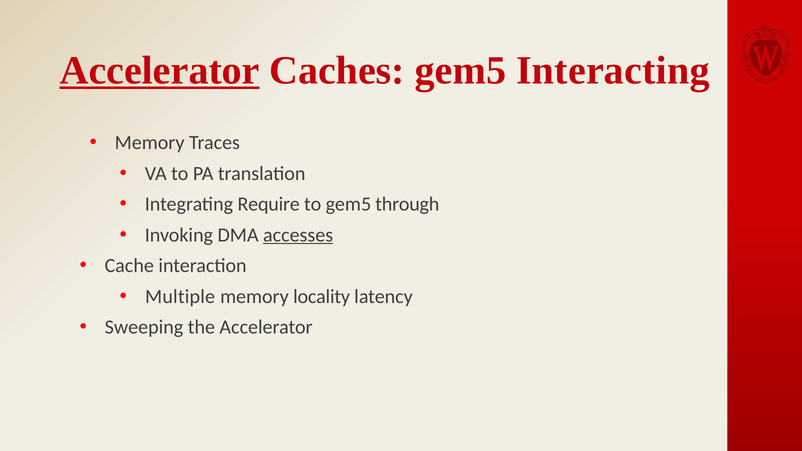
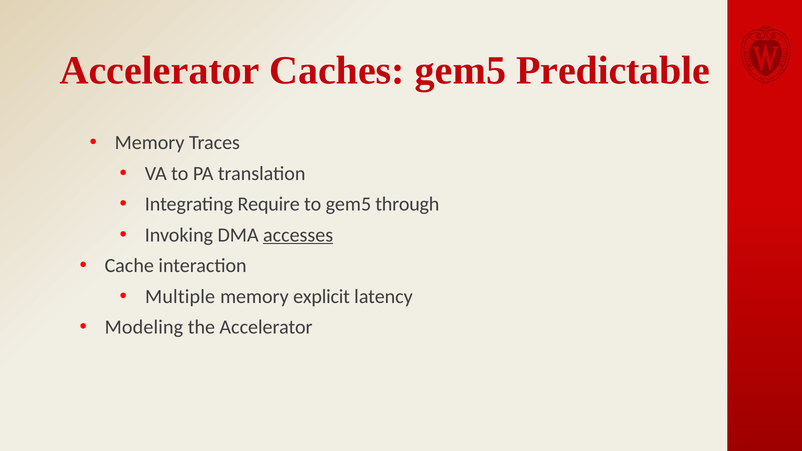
Accelerator underline: present -> none (160, 71)
Interacting: Interacting -> Predictable (613, 71)
locality: locality -> explicit (322, 297)
Sweeping: Sweeping -> Modeling (144, 327)
